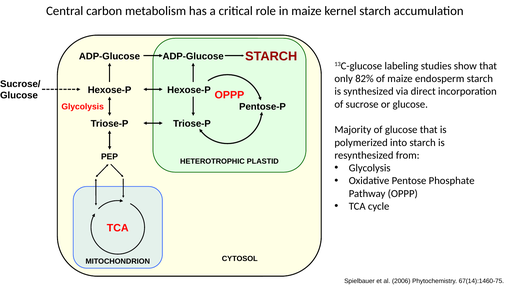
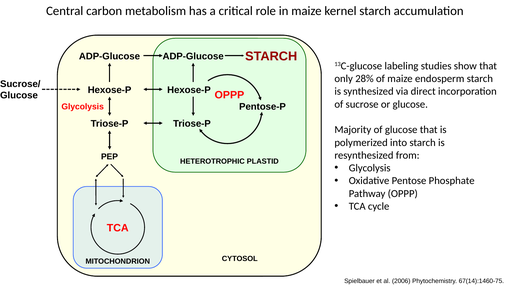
82%: 82% -> 28% (364, 79)
